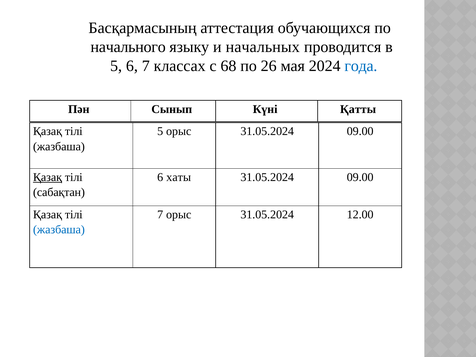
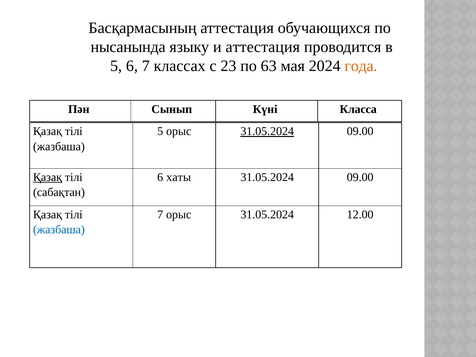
начального: начального -> нысанында (128, 47)
и начальных: начальных -> аттестация (263, 47)
68: 68 -> 23 (228, 66)
26: 26 -> 63 (269, 66)
года colour: blue -> orange (361, 66)
Қатты: Қатты -> Класса (358, 109)
31.05.2024 underline: none -> present (267, 131)
